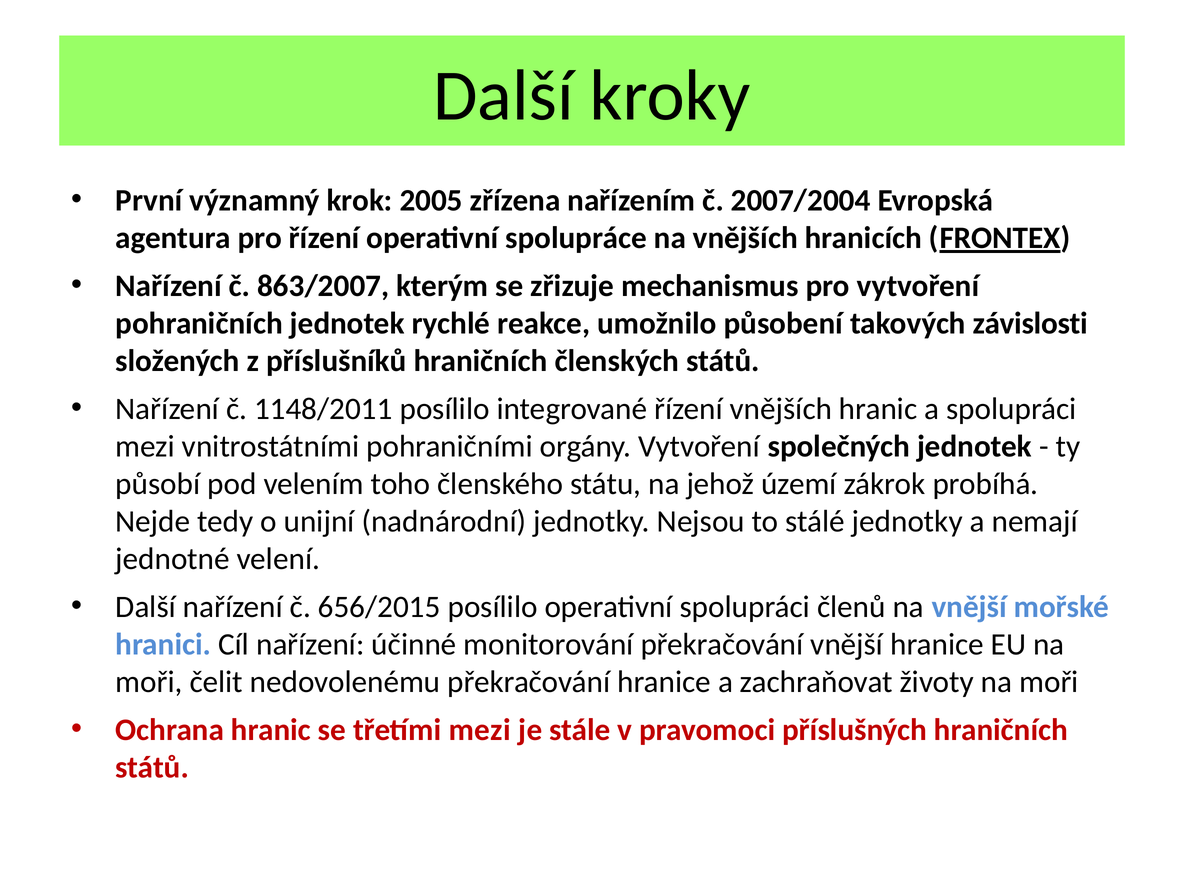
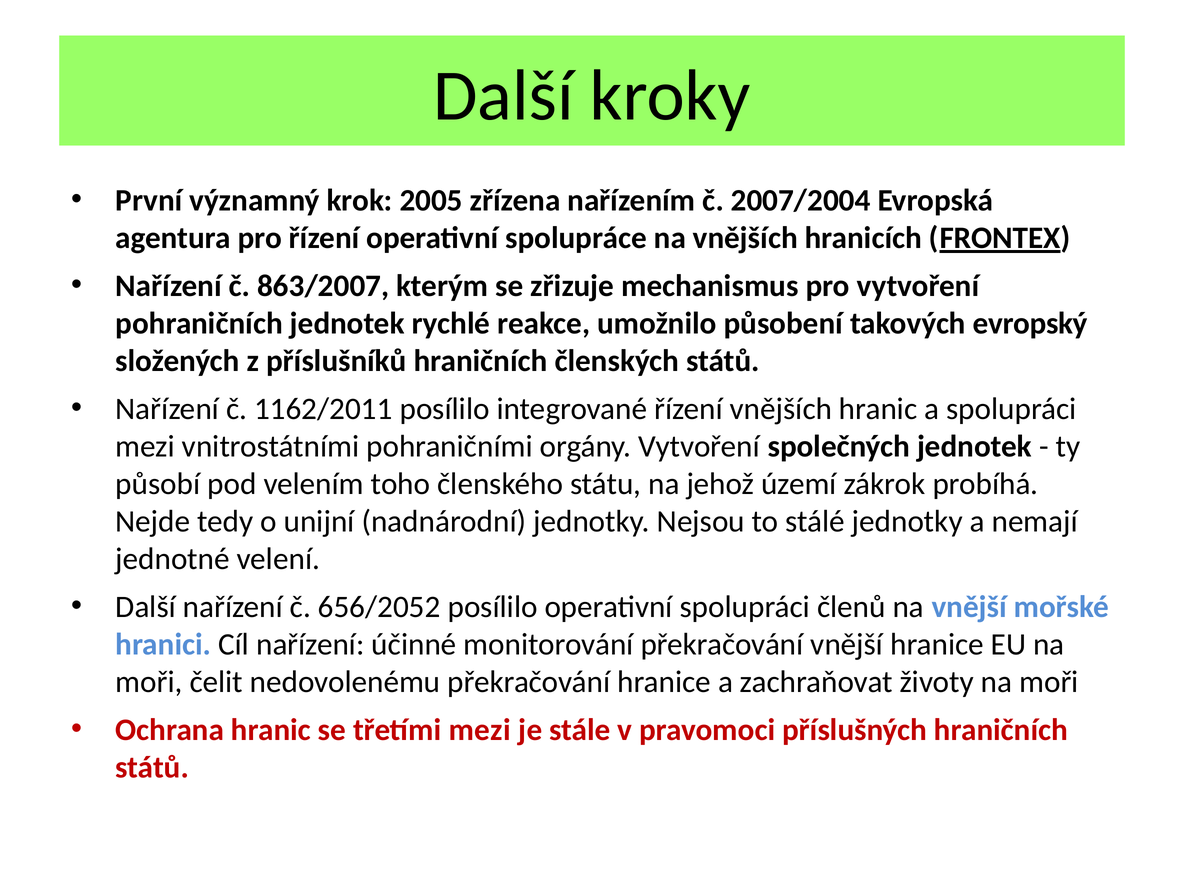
závislosti: závislosti -> evropský (1030, 323)
1148/2011: 1148/2011 -> 1162/2011 (323, 409)
656/2015: 656/2015 -> 656/2052 (379, 607)
